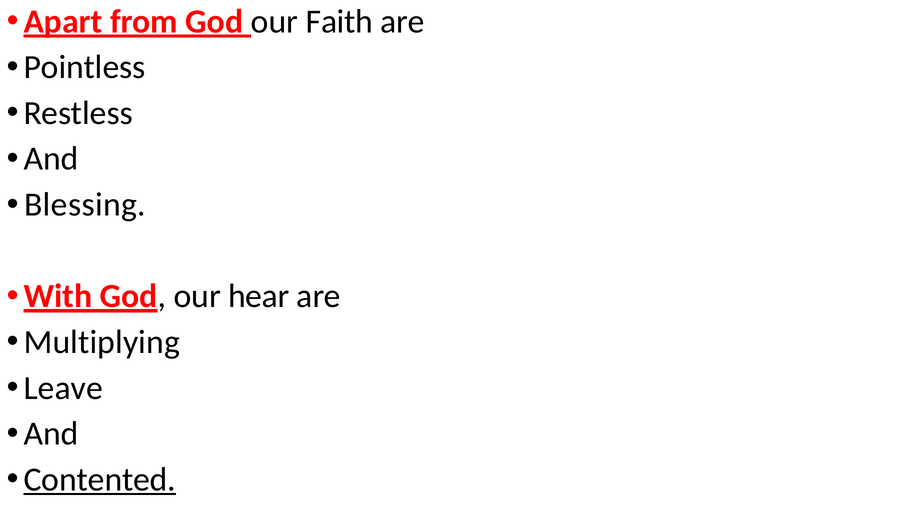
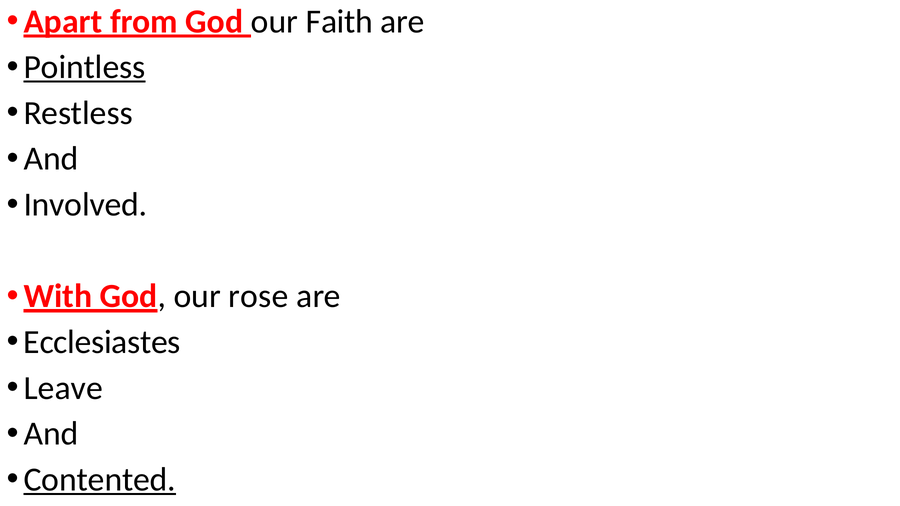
Pointless underline: none -> present (85, 67)
Blessing: Blessing -> Involved (85, 205)
hear: hear -> rose (258, 296)
Multiplying: Multiplying -> Ecclesiastes (102, 342)
